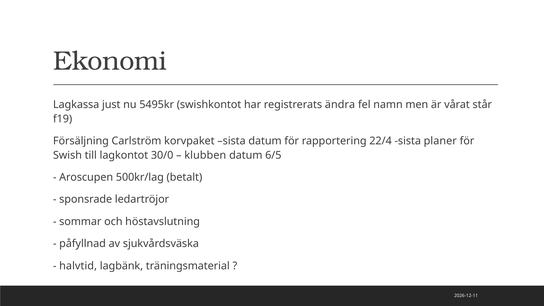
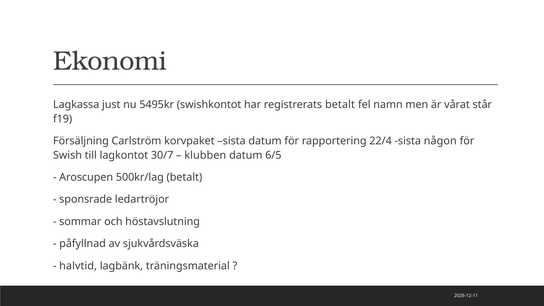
registrerats ändra: ändra -> betalt (340, 105)
planer: planer -> någon (440, 141)
30/0: 30/0 -> 30/7 (162, 155)
